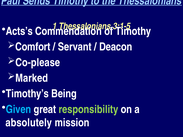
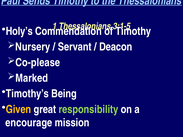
Acts’s: Acts’s -> Holy’s (19, 31)
Comfort: Comfort -> Nursery (33, 47)
Given colour: light blue -> yellow (18, 110)
absolutely: absolutely -> encourage (29, 123)
